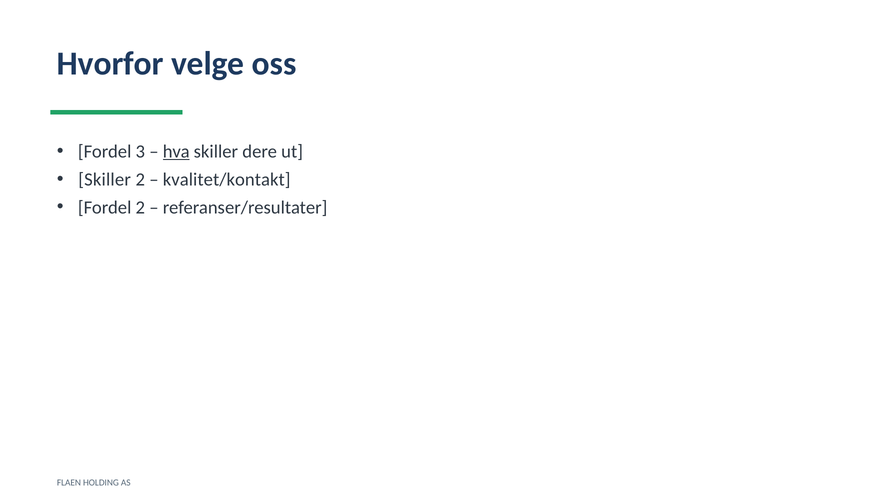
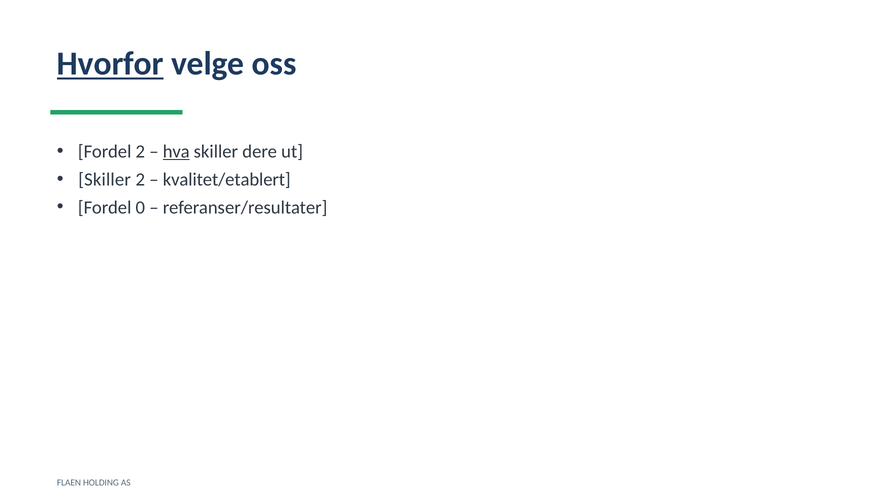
Hvorfor underline: none -> present (110, 64)
Fordel 3: 3 -> 2 (140, 152)
kvalitet/kontakt: kvalitet/kontakt -> kvalitet/etablert (227, 180)
Fordel 2: 2 -> 0 (140, 208)
